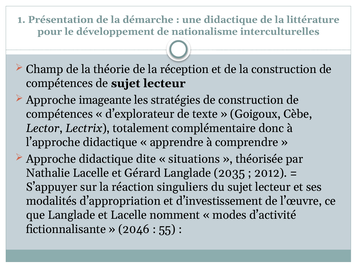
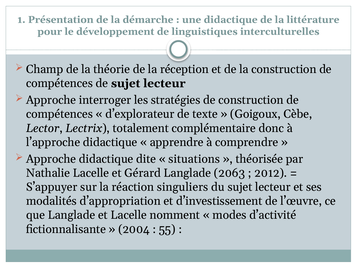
nationalisme: nationalisme -> linguistiques (205, 32)
imageante: imageante -> interroger (105, 100)
2035: 2035 -> 2063 (229, 173)
2046: 2046 -> 2004 (134, 229)
